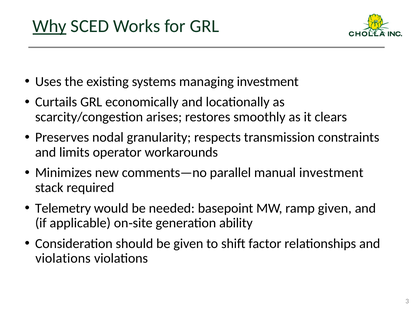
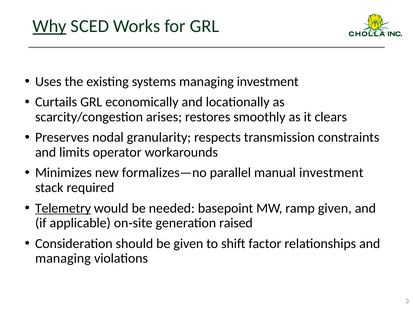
comments—no: comments—no -> formalizes—no (164, 173)
Telemetry underline: none -> present (63, 209)
ability: ability -> raised (236, 224)
violations: violations -> managing (63, 259)
